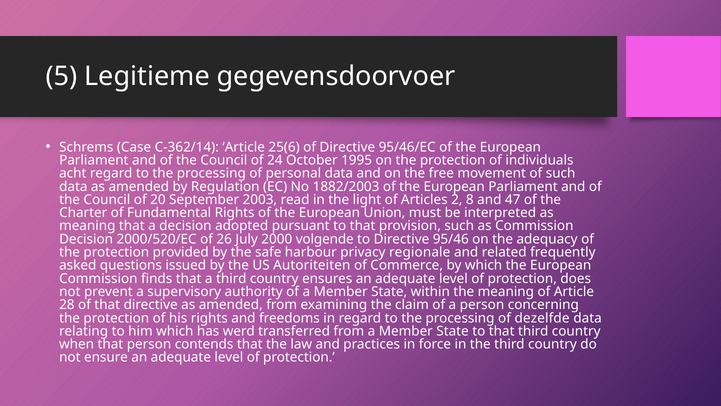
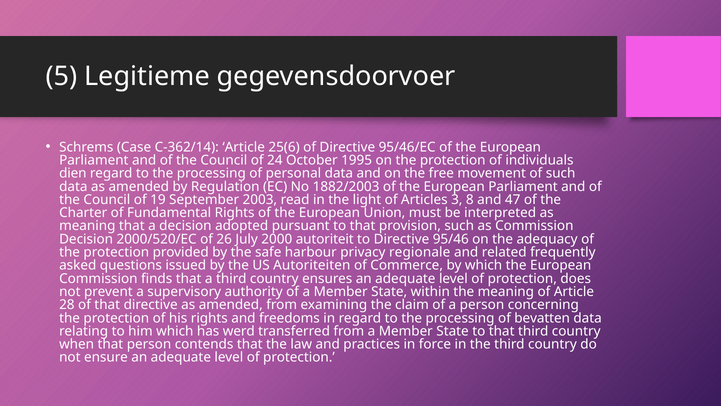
acht: acht -> dien (73, 173)
20: 20 -> 19 (158, 199)
2: 2 -> 3 (457, 199)
volgende: volgende -> autoriteit (325, 239)
dezelfde: dezelfde -> bevatten (542, 318)
